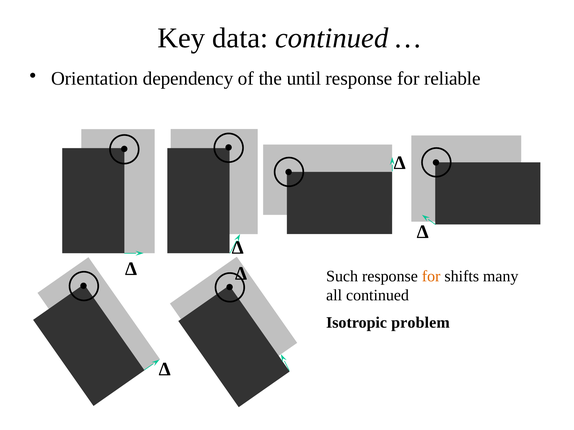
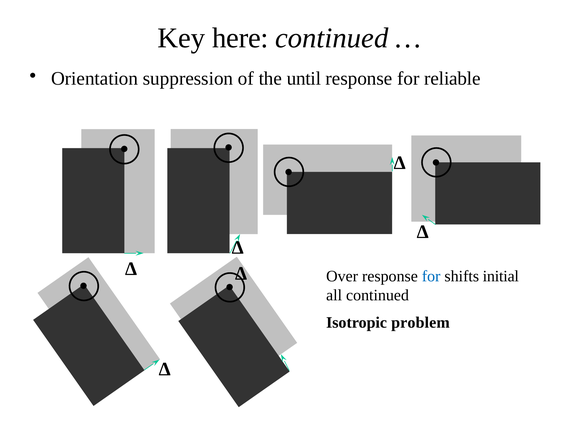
data: data -> here (240, 38)
dependency: dependency -> suppression (188, 79)
Such: Such -> Over (342, 277)
for colour: orange -> blue (431, 277)
many: many -> initial (501, 277)
